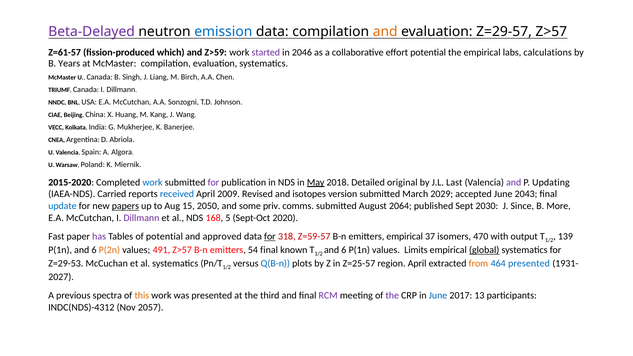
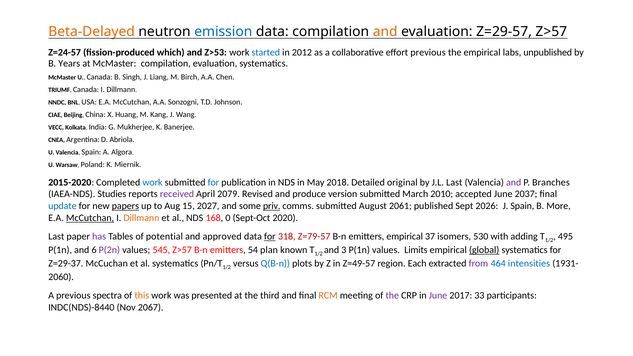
Beta-Delayed colour: purple -> orange (92, 32)
Z=61-57: Z=61-57 -> Z=24-57 (65, 53)
Z>59: Z>59 -> Z>53 (216, 53)
started colour: purple -> blue (266, 53)
2046: 2046 -> 2012 (302, 53)
effort potential: potential -> previous (428, 53)
calculations: calculations -> unpublished (548, 53)
for colour: purple -> blue (213, 182)
May underline: present -> none (316, 182)
Updating: Updating -> Branches (551, 182)
Carried: Carried -> Studies (112, 194)
received colour: blue -> purple (177, 194)
2009: 2009 -> 2079 (229, 194)
isotopes: isotopes -> produce (309, 194)
2029: 2029 -> 2010 (442, 194)
2043: 2043 -> 2037 (526, 194)
2050: 2050 -> 2027 (208, 206)
priv underline: none -> present (272, 206)
2064: 2064 -> 2061 (400, 206)
2030: 2030 -> 2026 (487, 206)
J Since: Since -> Spain (522, 206)
McCutchan underline: none -> present (90, 218)
Dillmann colour: purple -> orange (141, 218)
5: 5 -> 0 (228, 218)
Fast: Fast -> Last (56, 236)
Z=59-57: Z=59-57 -> Z=79-57 (314, 236)
470: 470 -> 530 (481, 236)
output: output -> adding (524, 236)
139: 139 -> 495 (565, 236)
P(2n colour: orange -> purple (109, 250)
491: 491 -> 545 (161, 250)
54 final: final -> plan (269, 250)
6: 6 -> 3 (344, 250)
Z=29-53: Z=29-53 -> Z=29-37 (66, 264)
Z=25-57: Z=25-57 -> Z=49-57 (359, 264)
region April: April -> Each (417, 264)
from colour: orange -> purple (478, 264)
464 presented: presented -> intensities (529, 264)
2027: 2027 -> 2060 (61, 277)
RCM colour: purple -> orange (328, 296)
June colour: blue -> purple (438, 296)
13: 13 -> 33 (479, 296)
INDC(NDS)-4312: INDC(NDS)-4312 -> INDC(NDS)-8440 (81, 308)
2057: 2057 -> 2067 (151, 308)
